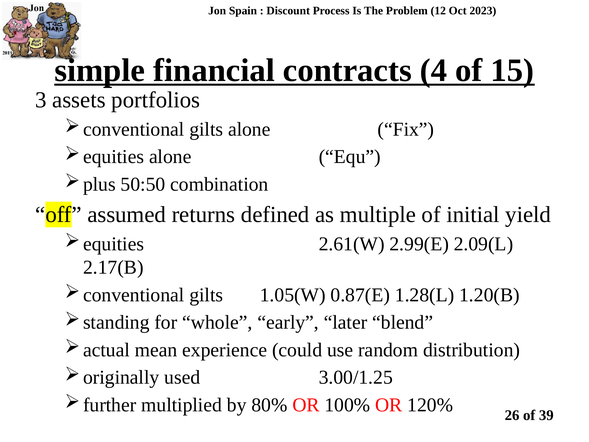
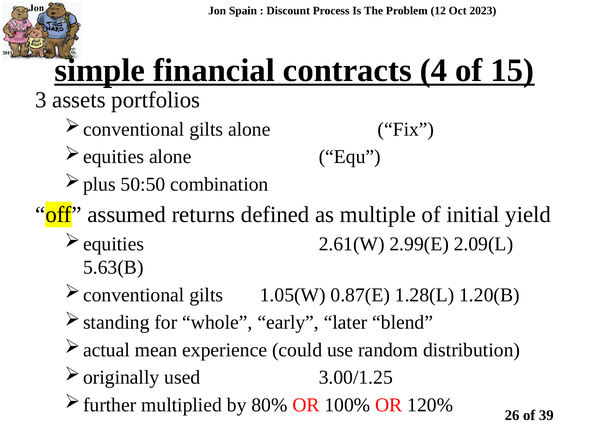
2.17(B: 2.17(B -> 5.63(B (113, 267)
